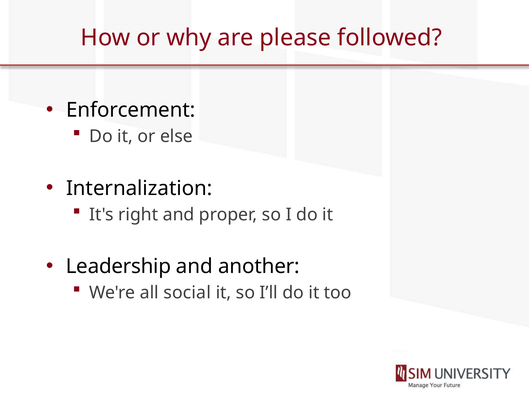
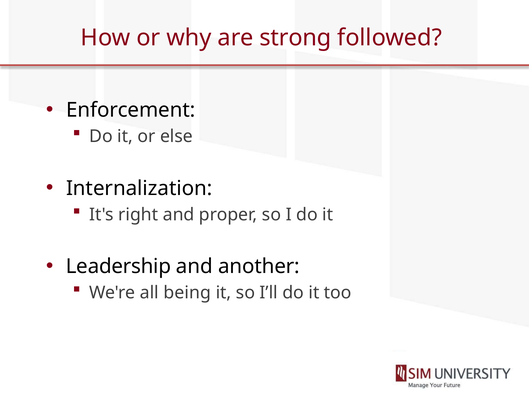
please: please -> strong (295, 38)
social: social -> being (187, 293)
